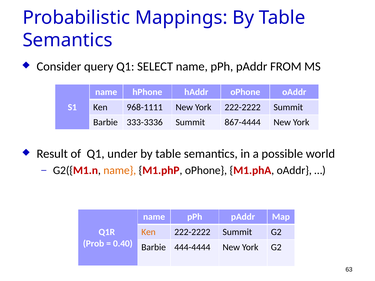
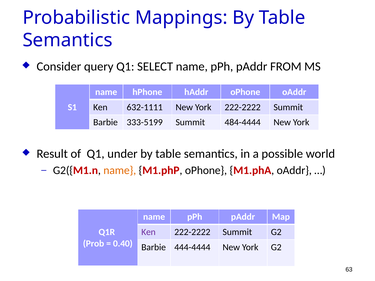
968-1111: 968-1111 -> 632-1111 (145, 107)
333-3336: 333-3336 -> 333-5199 (145, 123)
867-4444: 867-4444 -> 484-4444 (243, 123)
Ken colour: orange -> purple (149, 232)
